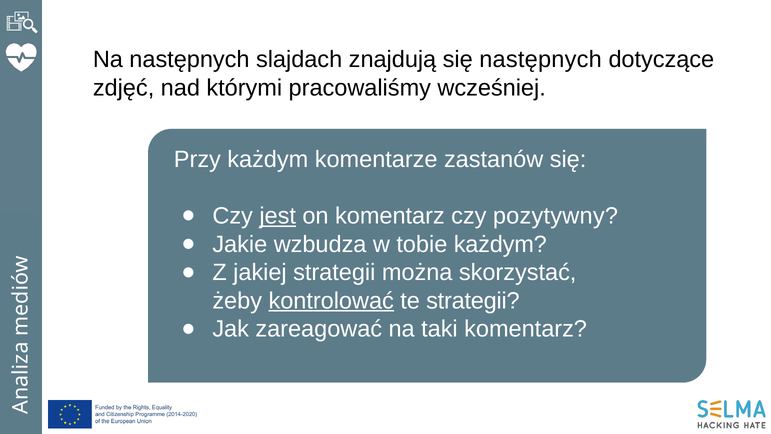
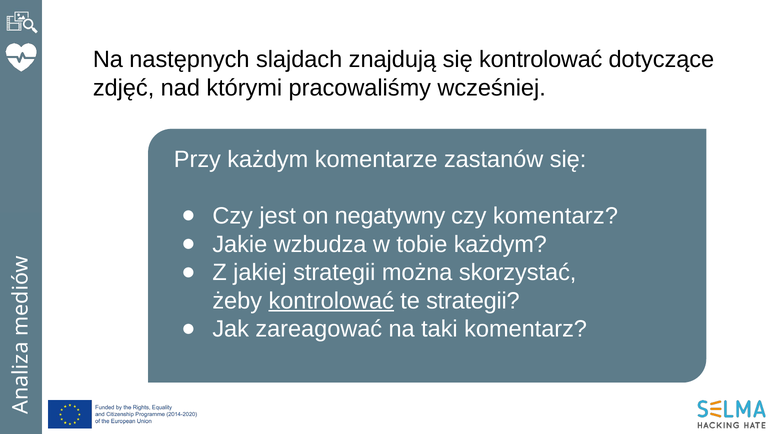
się następnych: następnych -> kontrolować (541, 60)
jest underline: present -> none (278, 216)
on komentarz: komentarz -> negatywny (390, 216)
czy pozytywny: pozytywny -> komentarz (555, 216)
